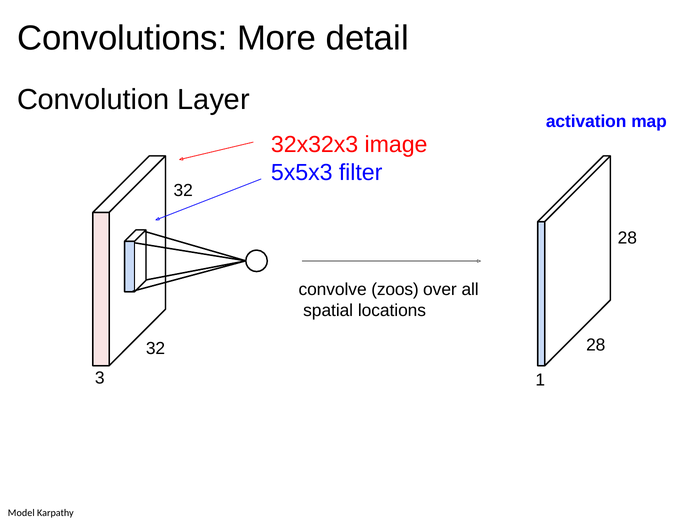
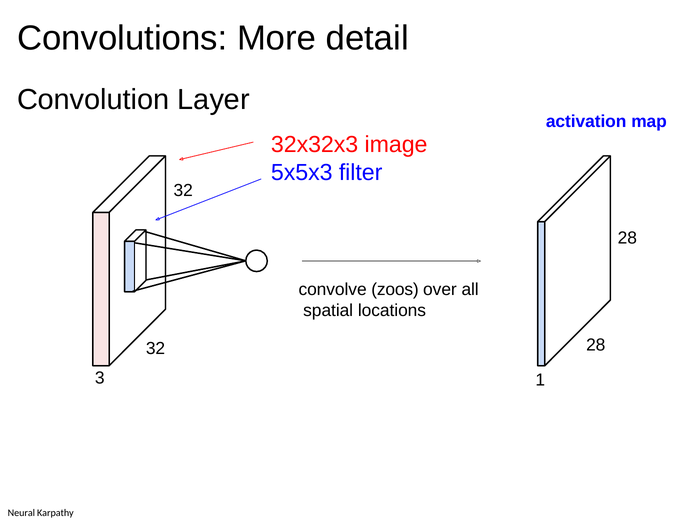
Model: Model -> Neural (21, 512)
